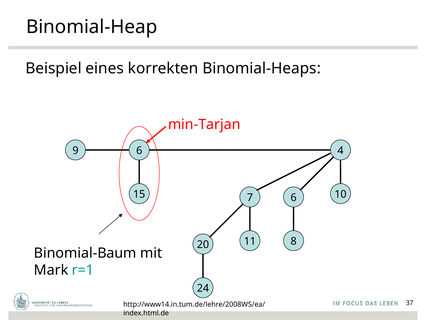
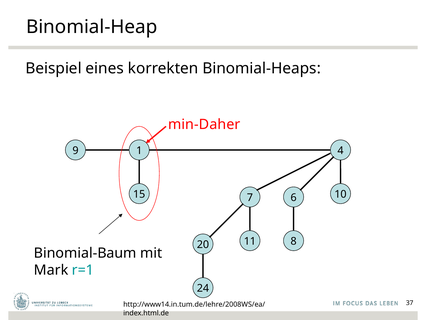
min-Tarjan: min-Tarjan -> min-Daher (204, 124)
9 6: 6 -> 1 (139, 150)
